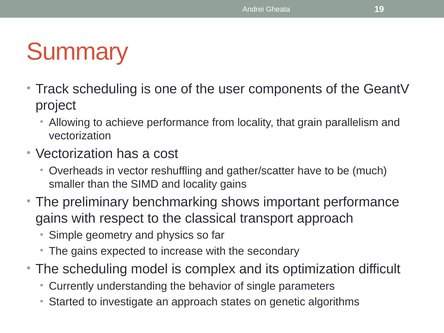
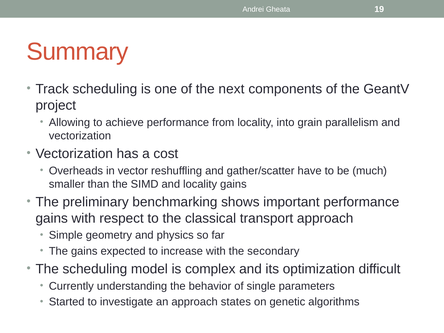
user: user -> next (231, 89)
that: that -> into (286, 122)
